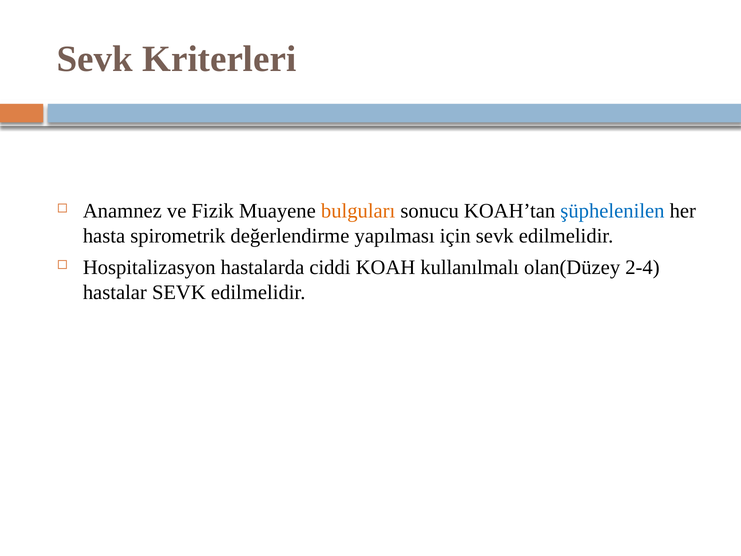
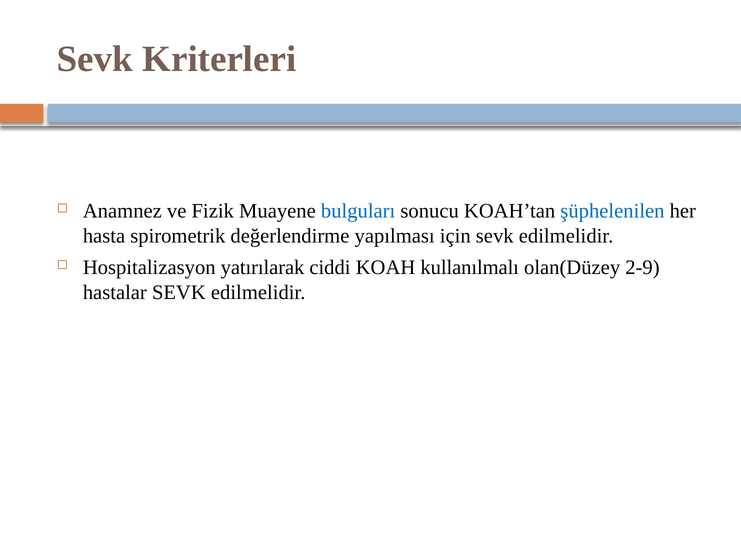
bulguları colour: orange -> blue (358, 211)
hastalarda: hastalarda -> yatırılarak (263, 268)
2-4: 2-4 -> 2-9 (642, 268)
